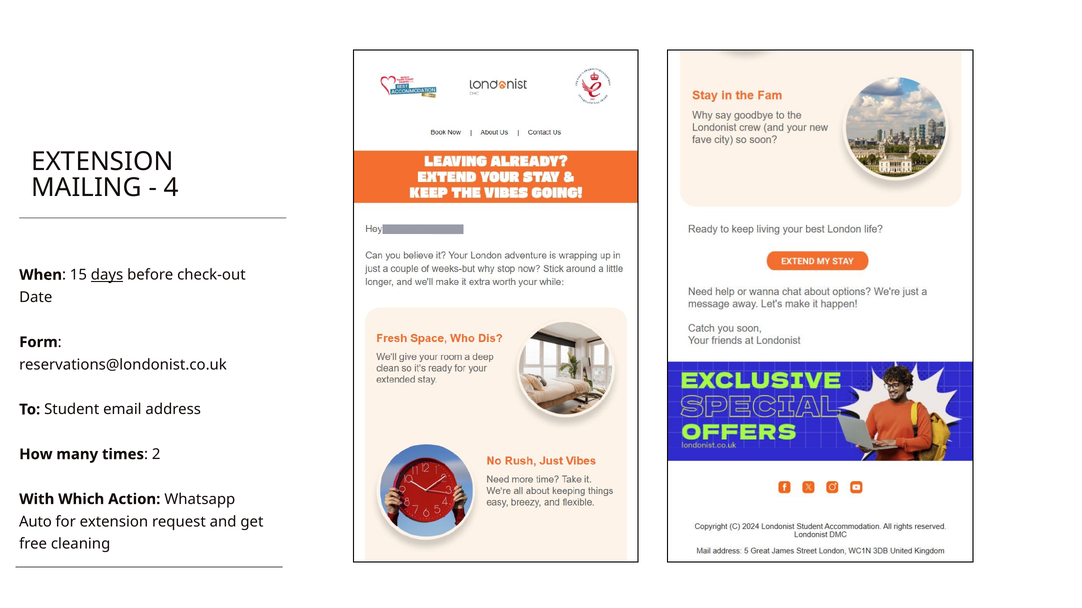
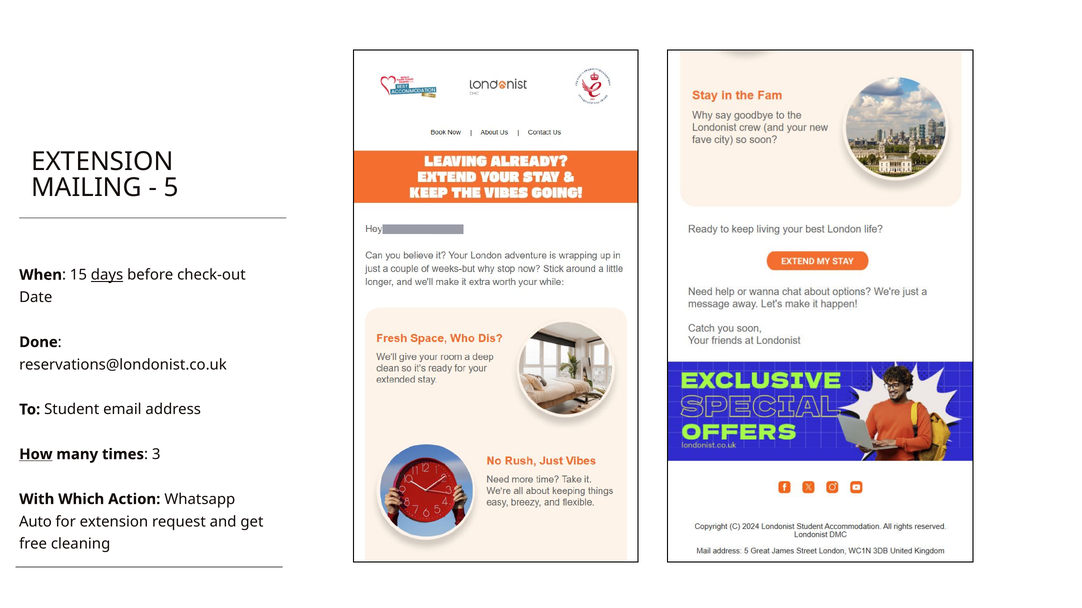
4: 4 -> 5 (171, 188)
Form: Form -> Done (38, 343)
How underline: none -> present (36, 455)
2: 2 -> 3 (156, 455)
